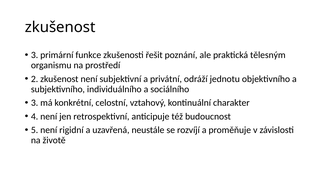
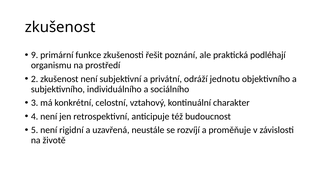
3: 3 -> 9 (35, 55)
tělesným: tělesným -> podléhají (268, 55)
